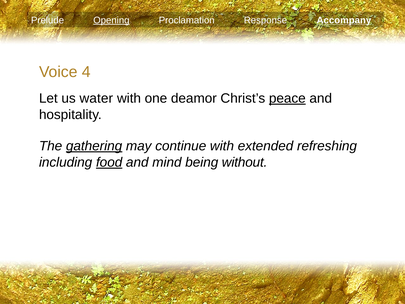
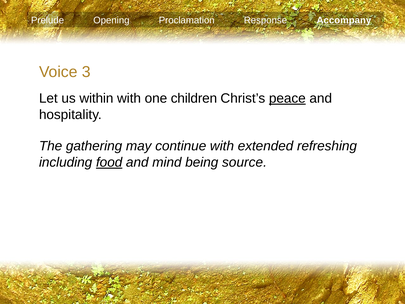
Opening underline: present -> none (111, 20)
4: 4 -> 3 (86, 72)
water: water -> within (96, 98)
deamor: deamor -> children (194, 98)
gathering underline: present -> none (94, 146)
without: without -> source (244, 162)
